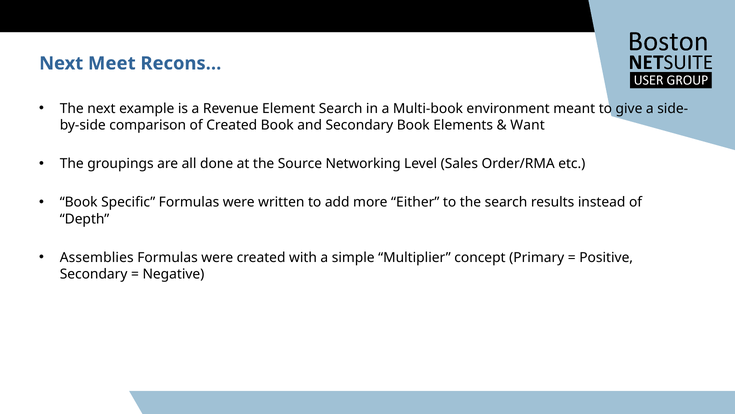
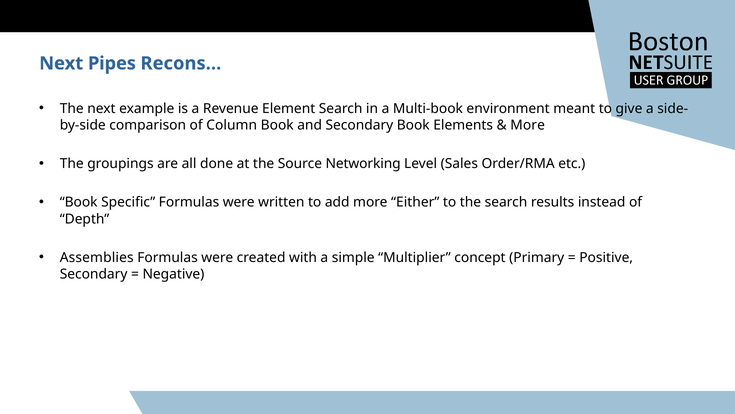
Meet: Meet -> Pipes (112, 63)
of Created: Created -> Column (232, 125)
Want: Want -> More (528, 125)
